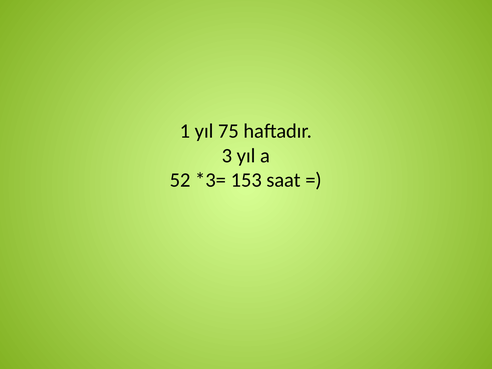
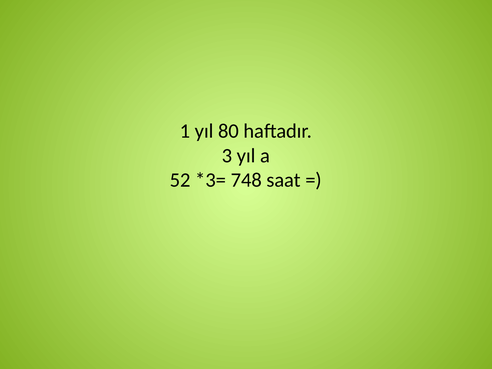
75: 75 -> 80 (229, 131)
153: 153 -> 748 (246, 180)
